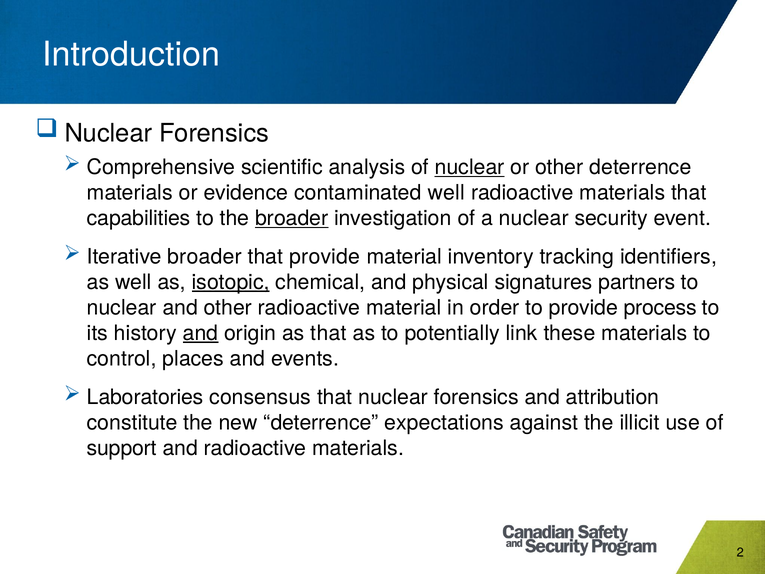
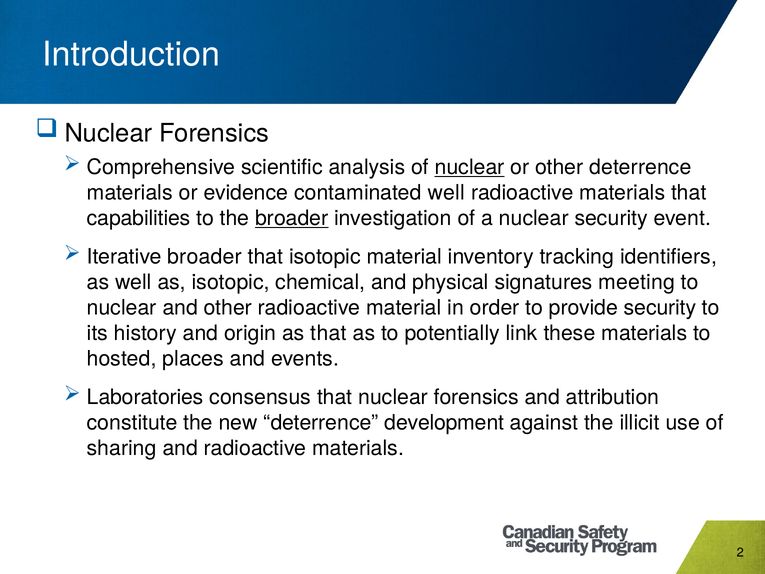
that provide: provide -> isotopic (325, 257)
isotopic underline: present -> none (231, 282)
partners: partners -> meeting (637, 282)
provide process: process -> security (660, 308)
and underline: present -> none (201, 333)
control: control -> hosted (122, 359)
expectations: expectations -> development (444, 422)
support: support -> sharing (122, 448)
